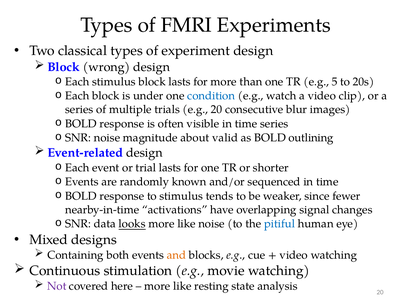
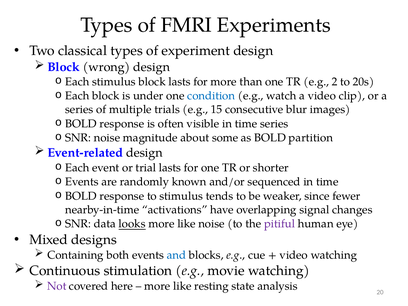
5: 5 -> 2 (335, 82)
e.g 20: 20 -> 15 (217, 110)
valid: valid -> some (225, 138)
outlining: outlining -> partition (311, 138)
pitiful colour: blue -> purple (280, 224)
and colour: orange -> blue (176, 255)
